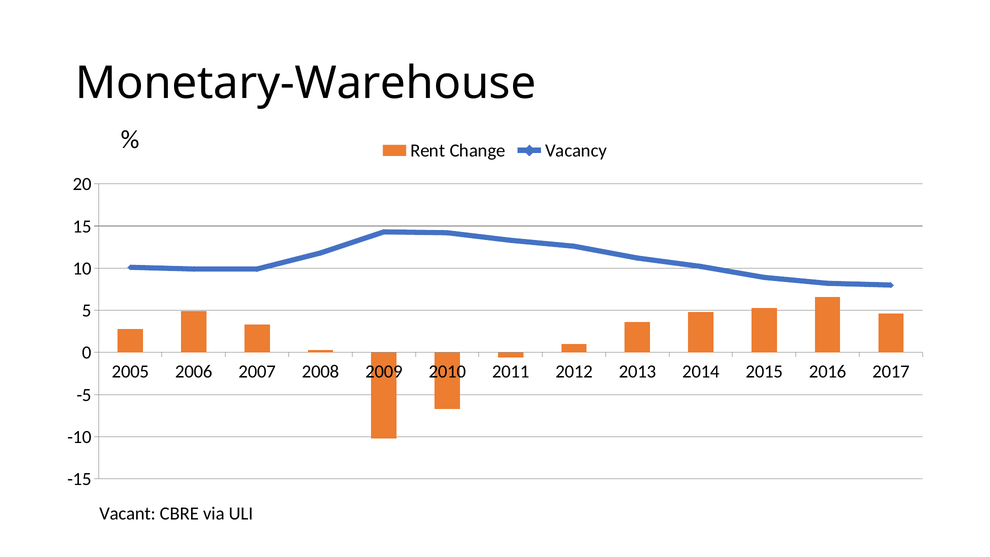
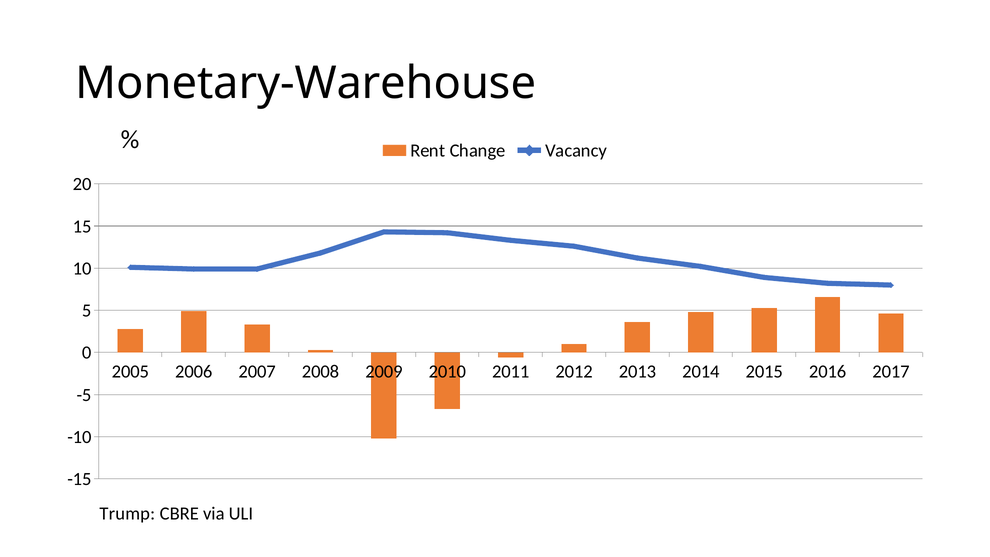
Vacant: Vacant -> Trump (127, 513)
